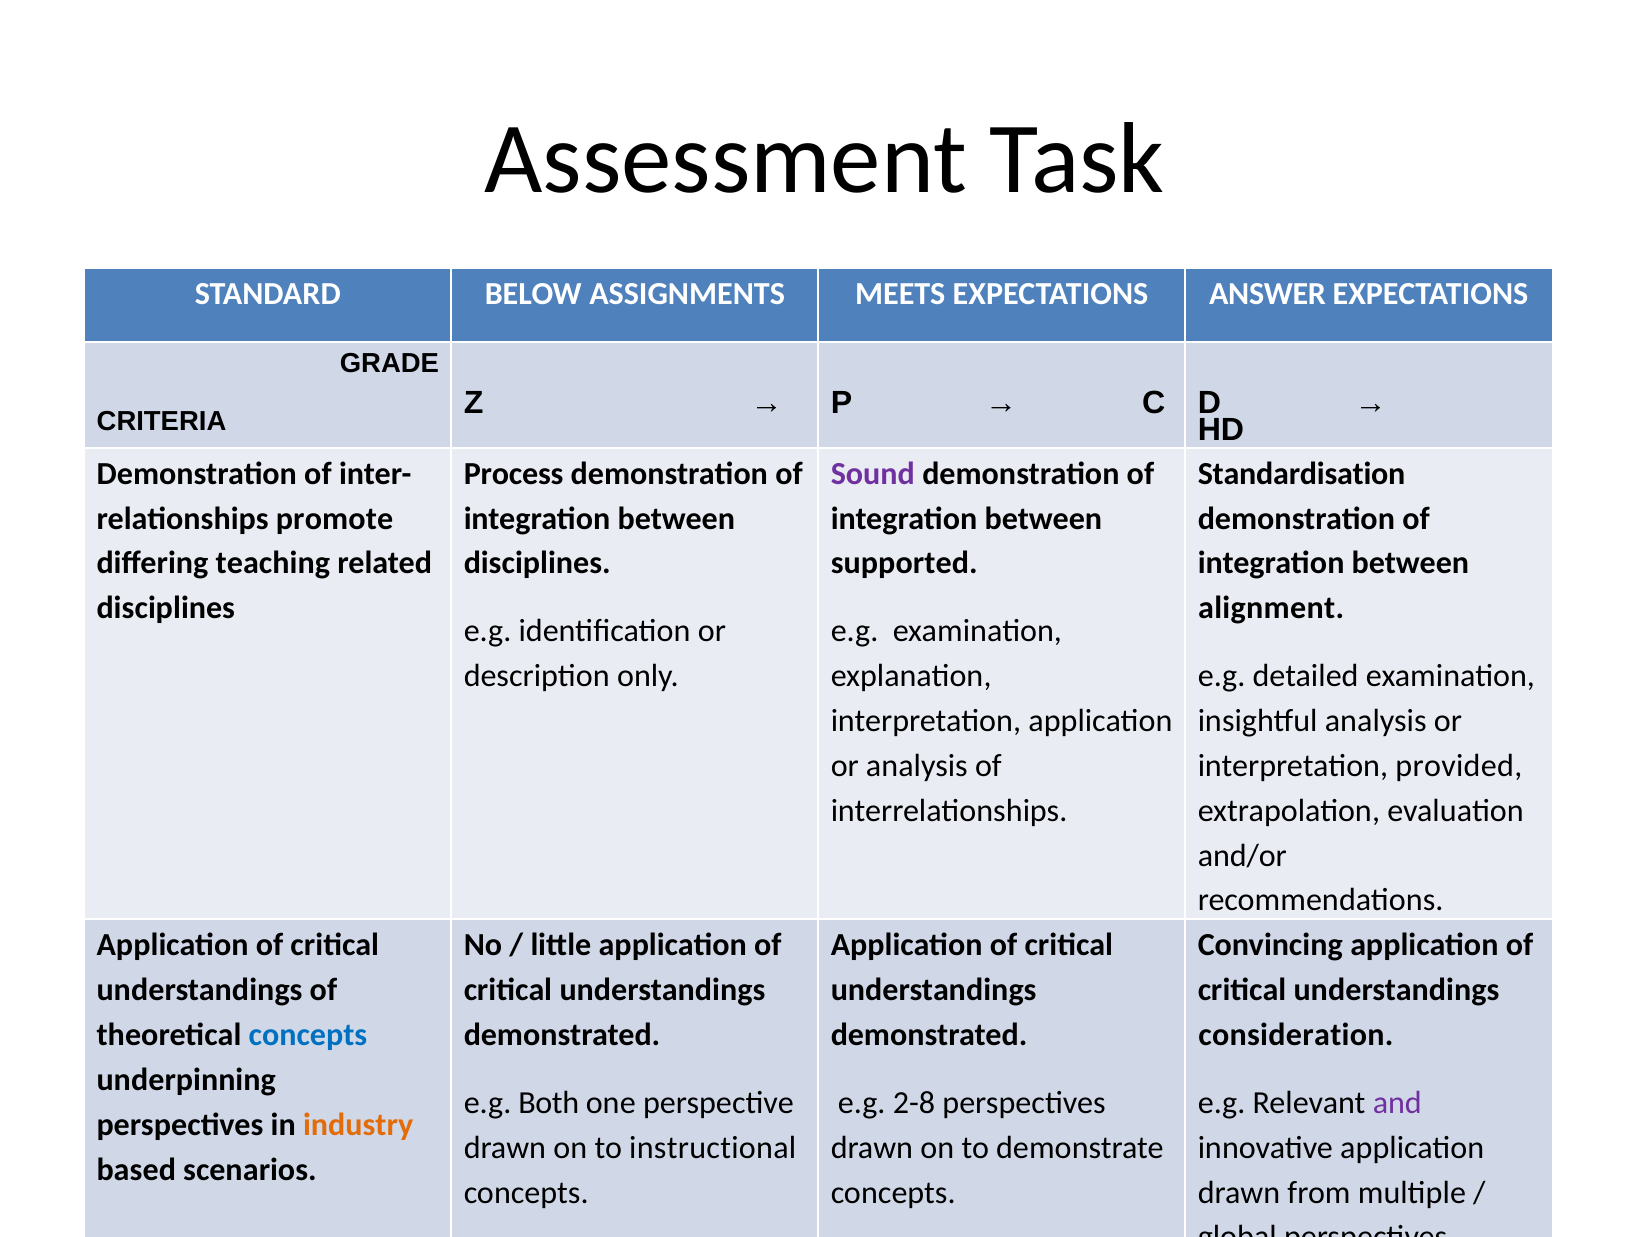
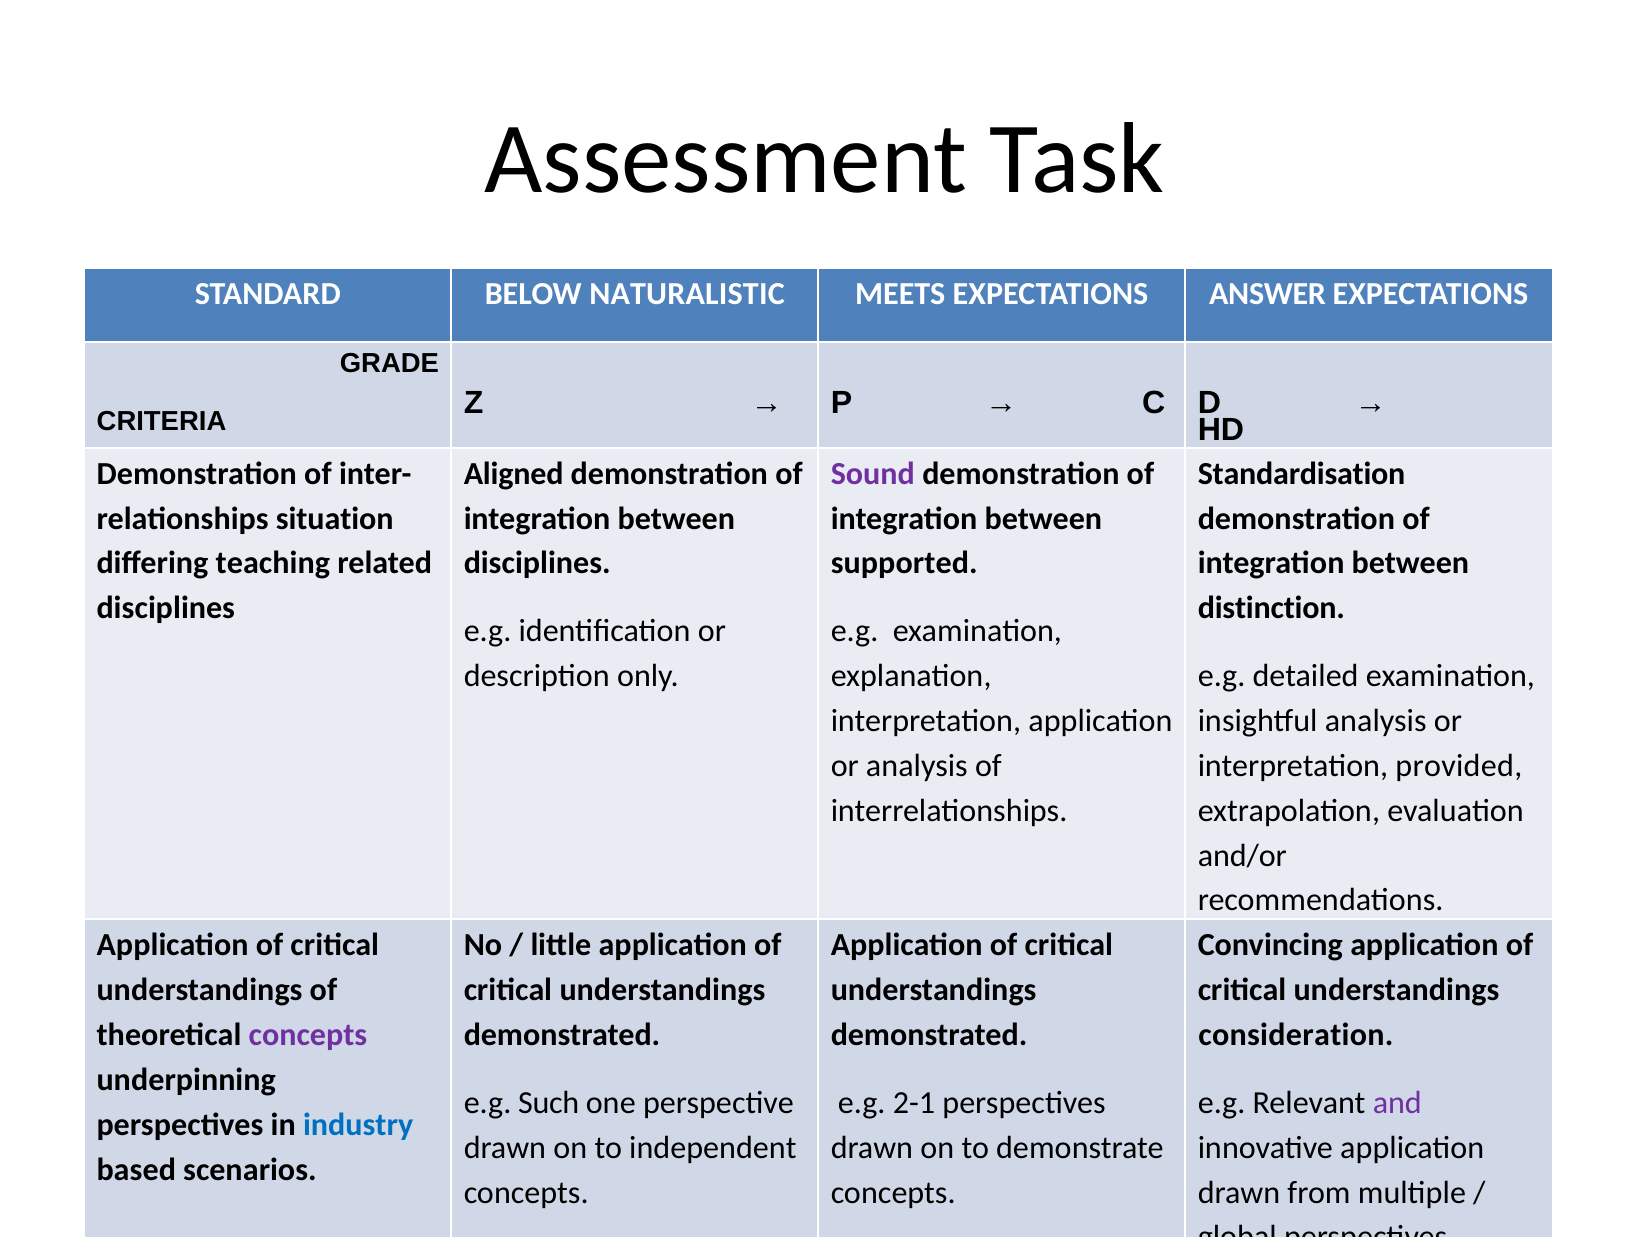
ASSIGNMENTS: ASSIGNMENTS -> NATURALISTIC (687, 294)
Process: Process -> Aligned (514, 474)
promote: promote -> situation (335, 519)
alignment: alignment -> distinction (1271, 608)
concepts colour: blue -> purple (308, 1035)
Both: Both -> Such (549, 1103)
2-8: 2-8 -> 2-1 (914, 1103)
industry colour: orange -> blue (358, 1125)
instructional: instructional -> independent (713, 1148)
